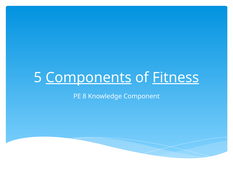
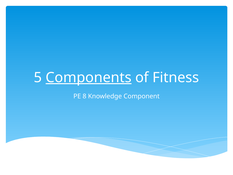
Fitness underline: present -> none (176, 77)
